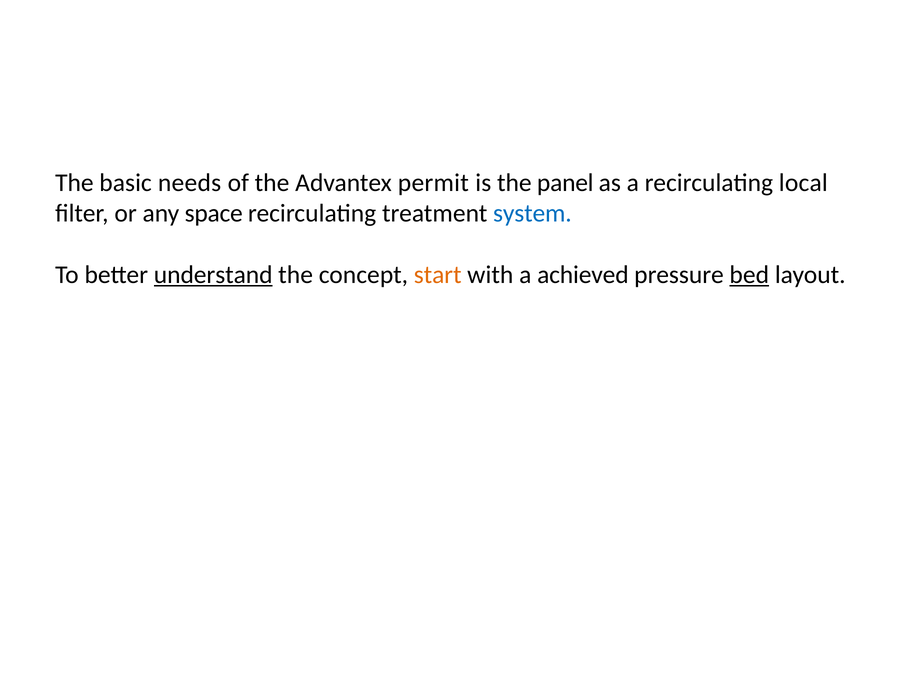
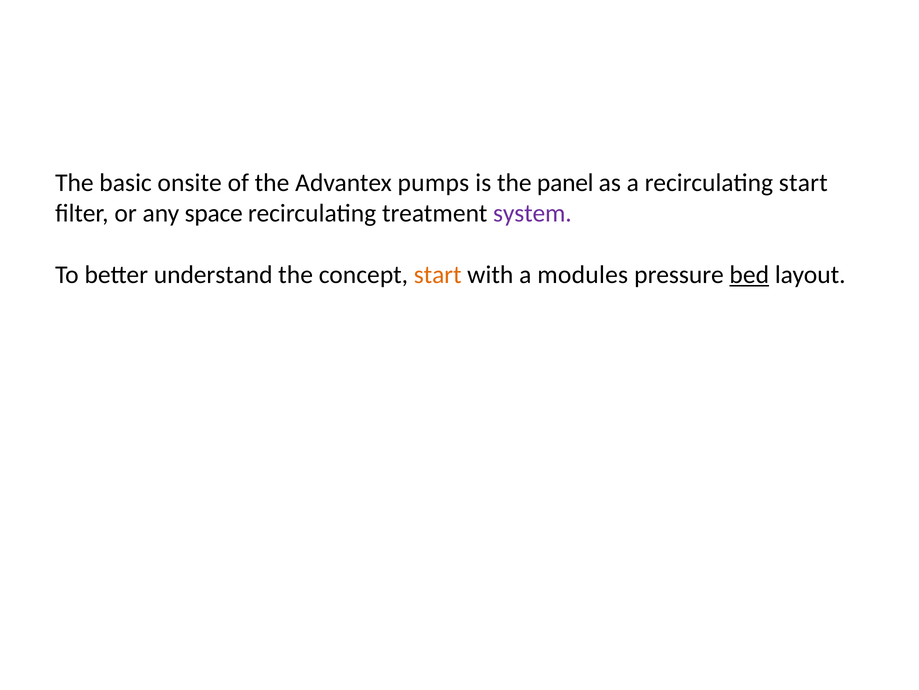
needs: needs -> onsite (190, 183)
permit: permit -> pumps (433, 183)
recirculating local: local -> start (803, 183)
system colour: blue -> purple (532, 213)
understand underline: present -> none (213, 274)
achieved: achieved -> modules (583, 274)
